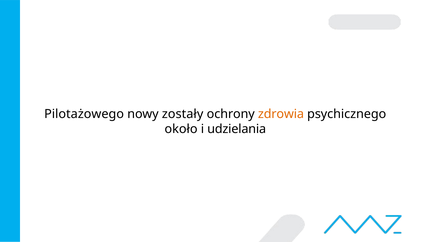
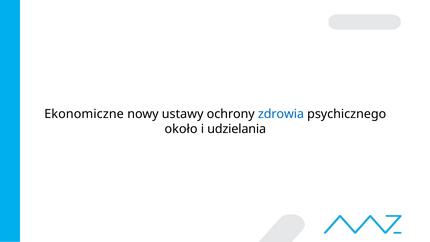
Pilotażowego: Pilotażowego -> Ekonomiczne (84, 114)
zostały: zostały -> ustawy (183, 114)
zdrowia colour: orange -> blue (281, 114)
